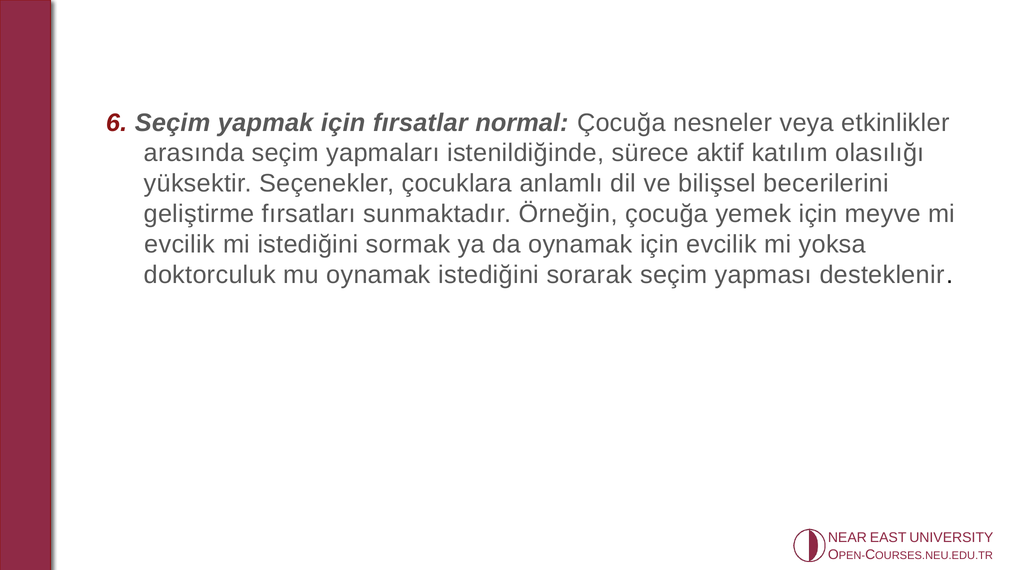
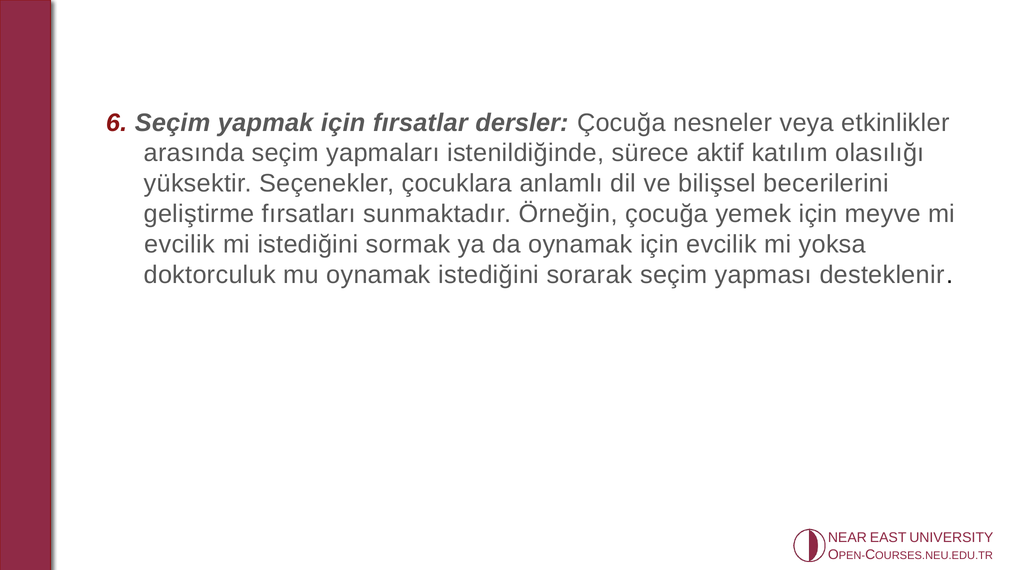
normal: normal -> dersler (522, 123)
